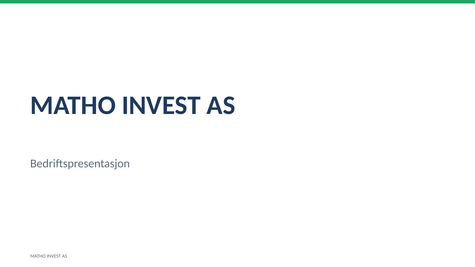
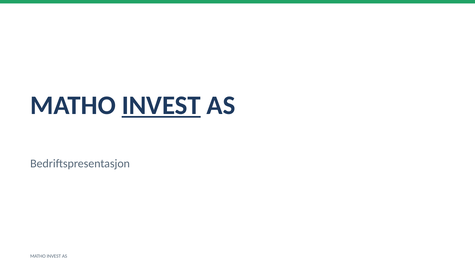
INVEST underline: none -> present (161, 105)
